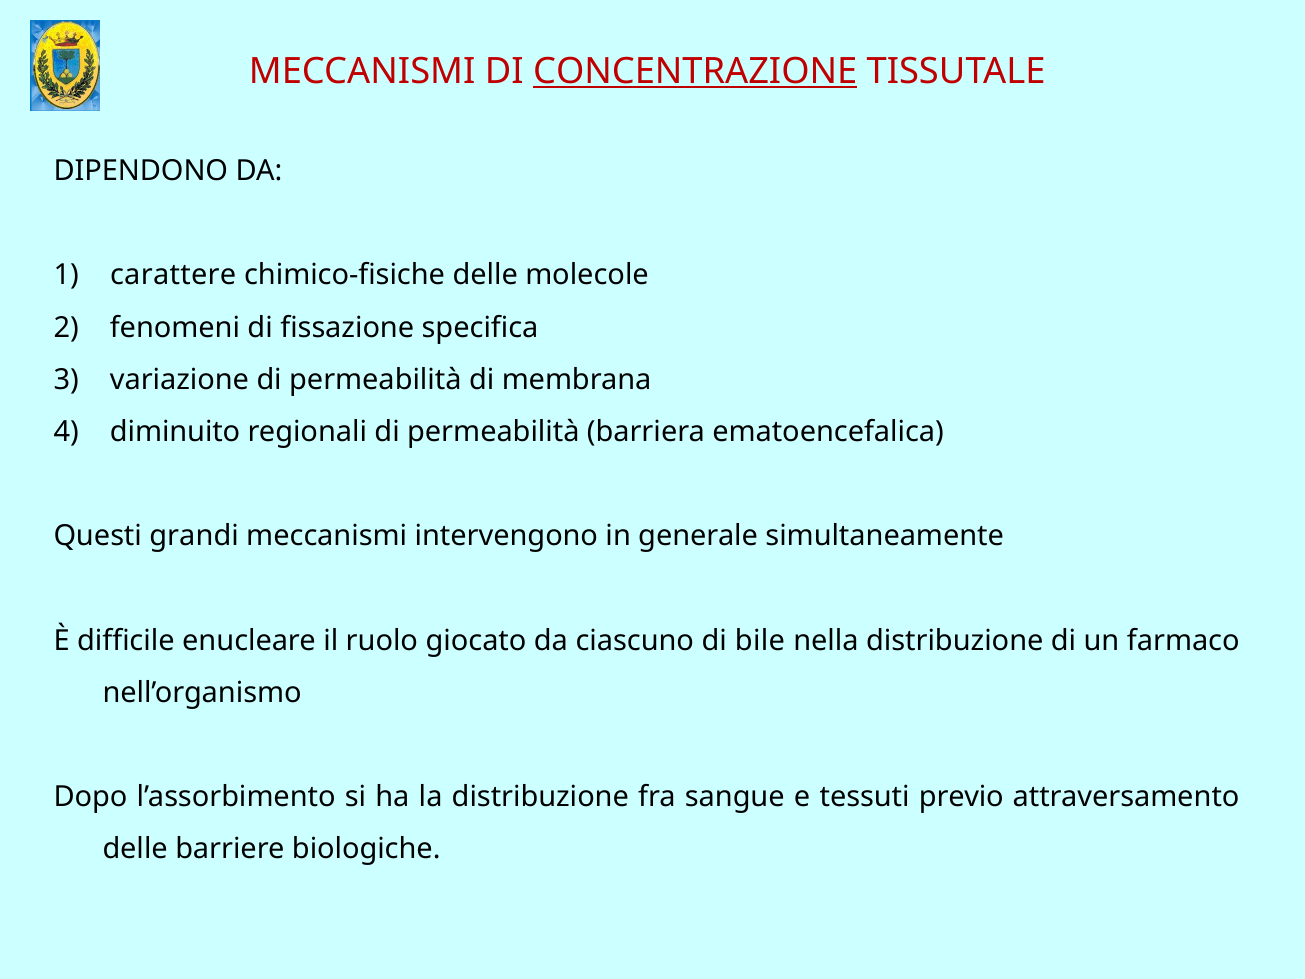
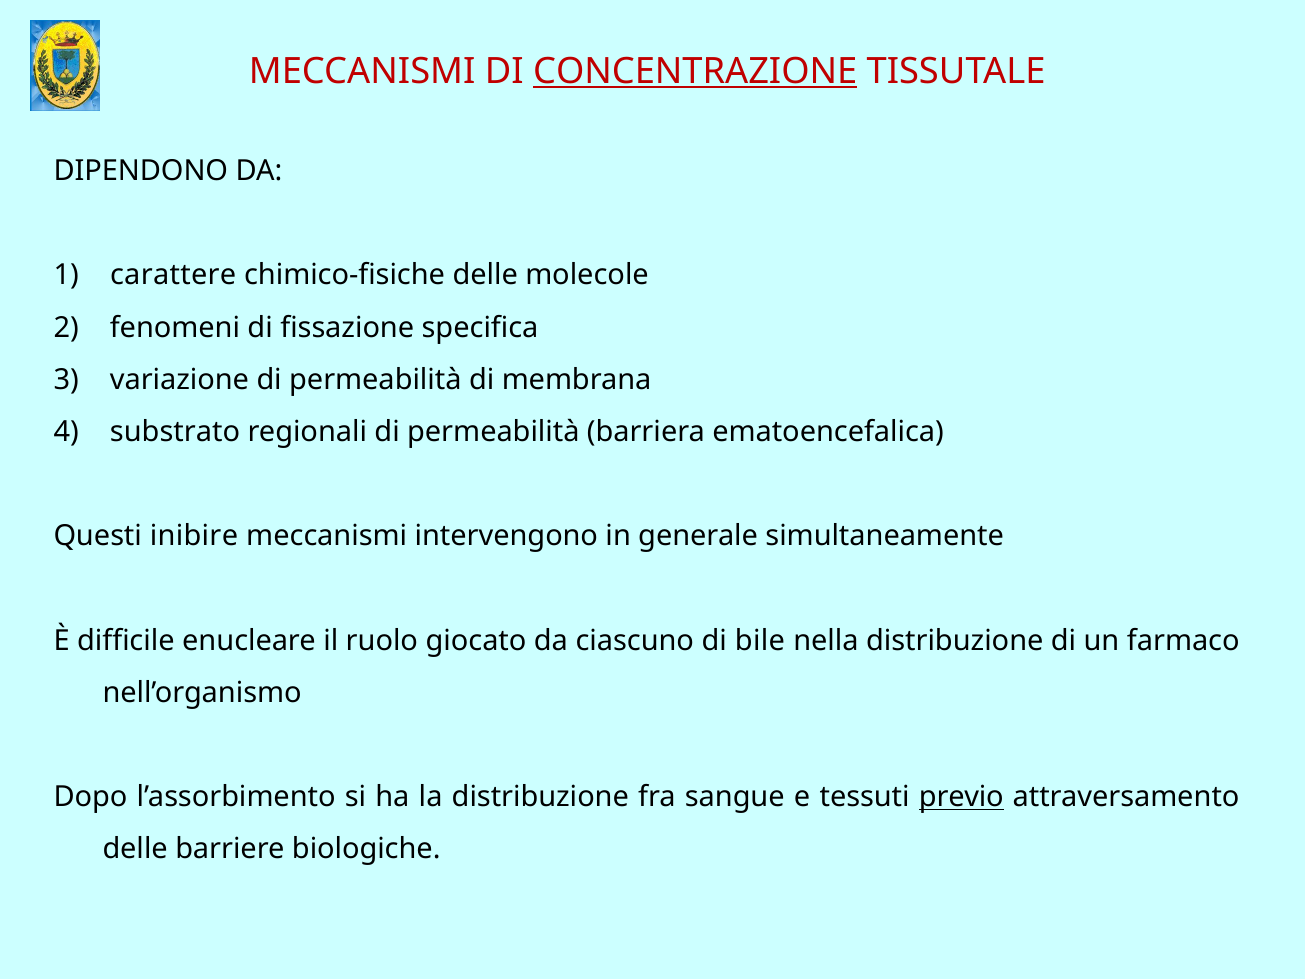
diminuito: diminuito -> substrato (175, 432)
grandi: grandi -> inibire (194, 536)
previo underline: none -> present (961, 797)
